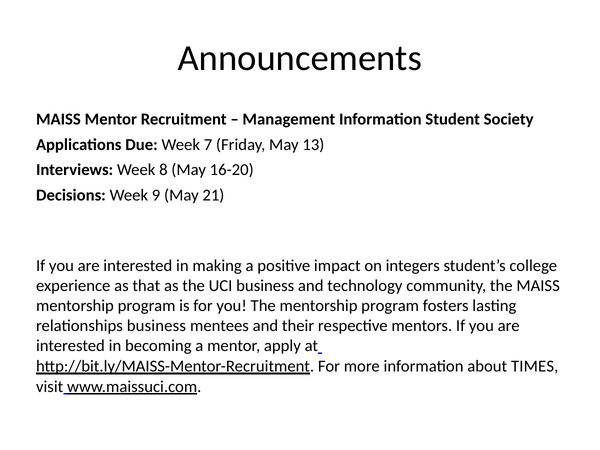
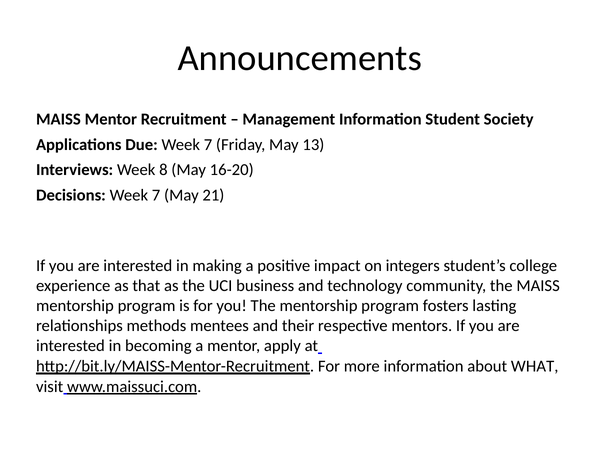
Decisions Week 9: 9 -> 7 (156, 195)
relationships business: business -> methods (156, 326)
TIMES: TIMES -> WHAT (535, 366)
